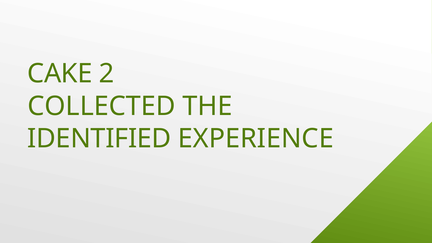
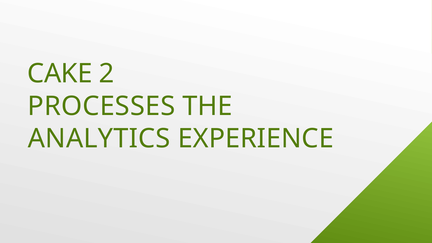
COLLECTED: COLLECTED -> PROCESSES (101, 106)
IDENTIFIED: IDENTIFIED -> ANALYTICS (99, 139)
